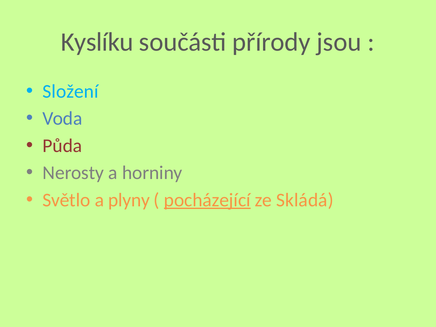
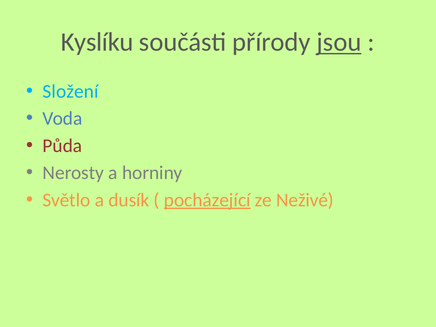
jsou underline: none -> present (339, 42)
plyny: plyny -> dusík (129, 200)
Skládá: Skládá -> Neživé (305, 200)
